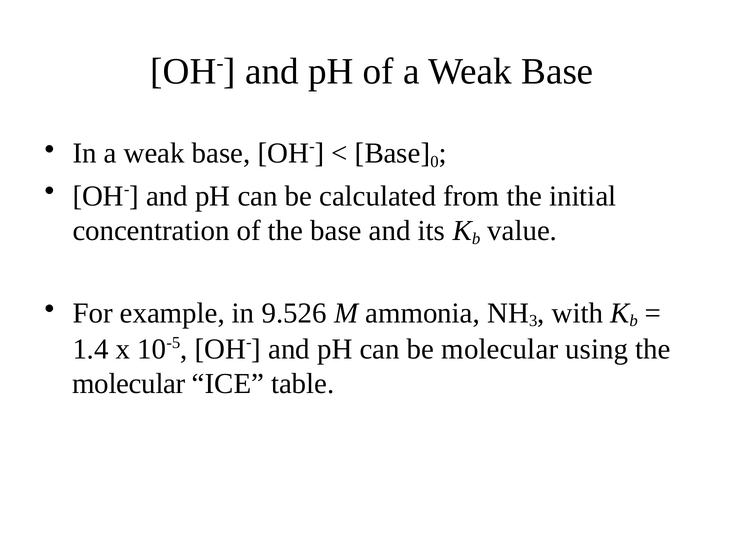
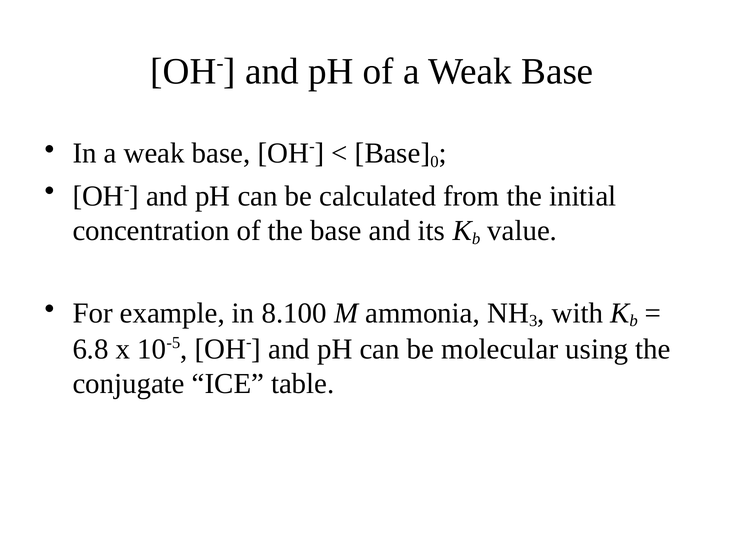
9.526: 9.526 -> 8.100 (294, 313)
1.4: 1.4 -> 6.8 (91, 349)
molecular: molecular -> conjugate (129, 384)
